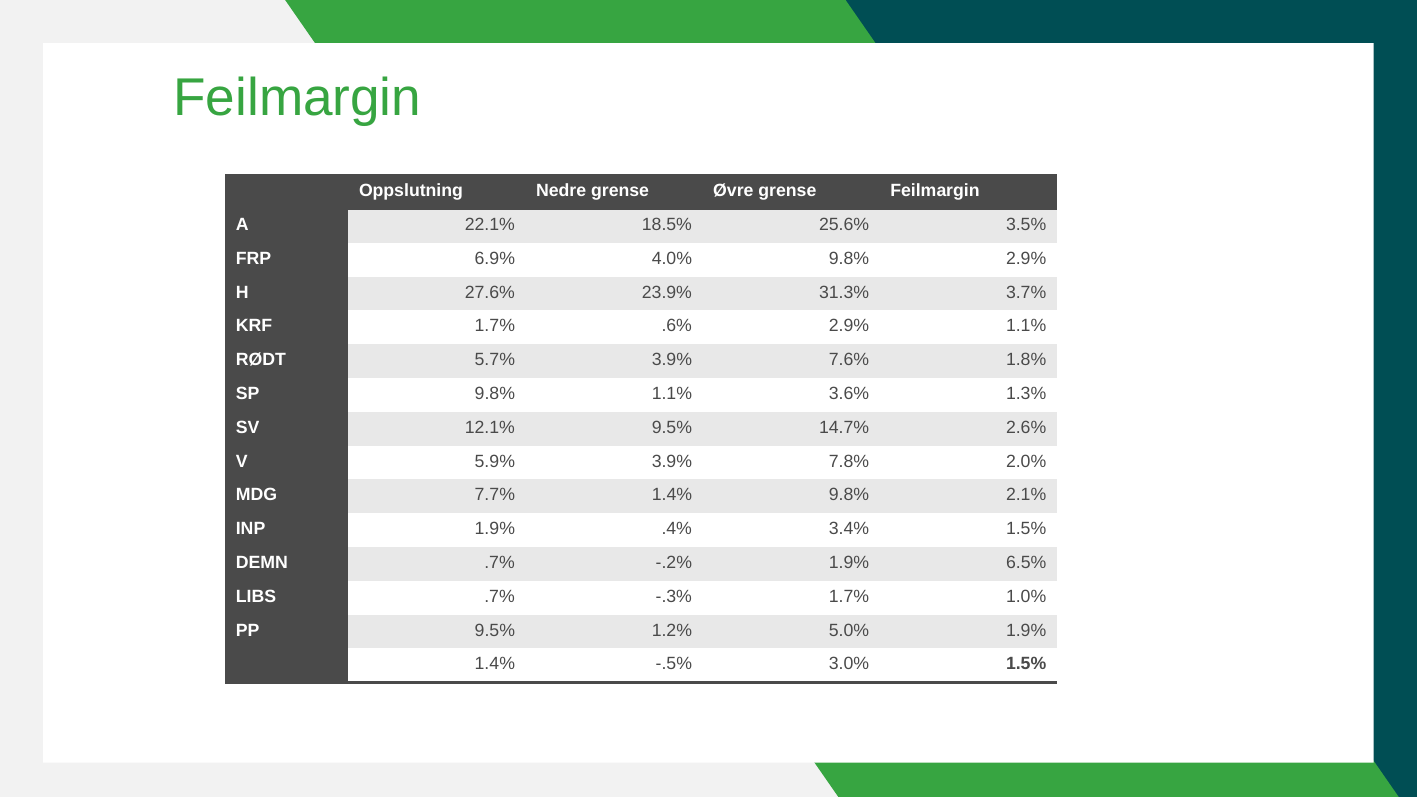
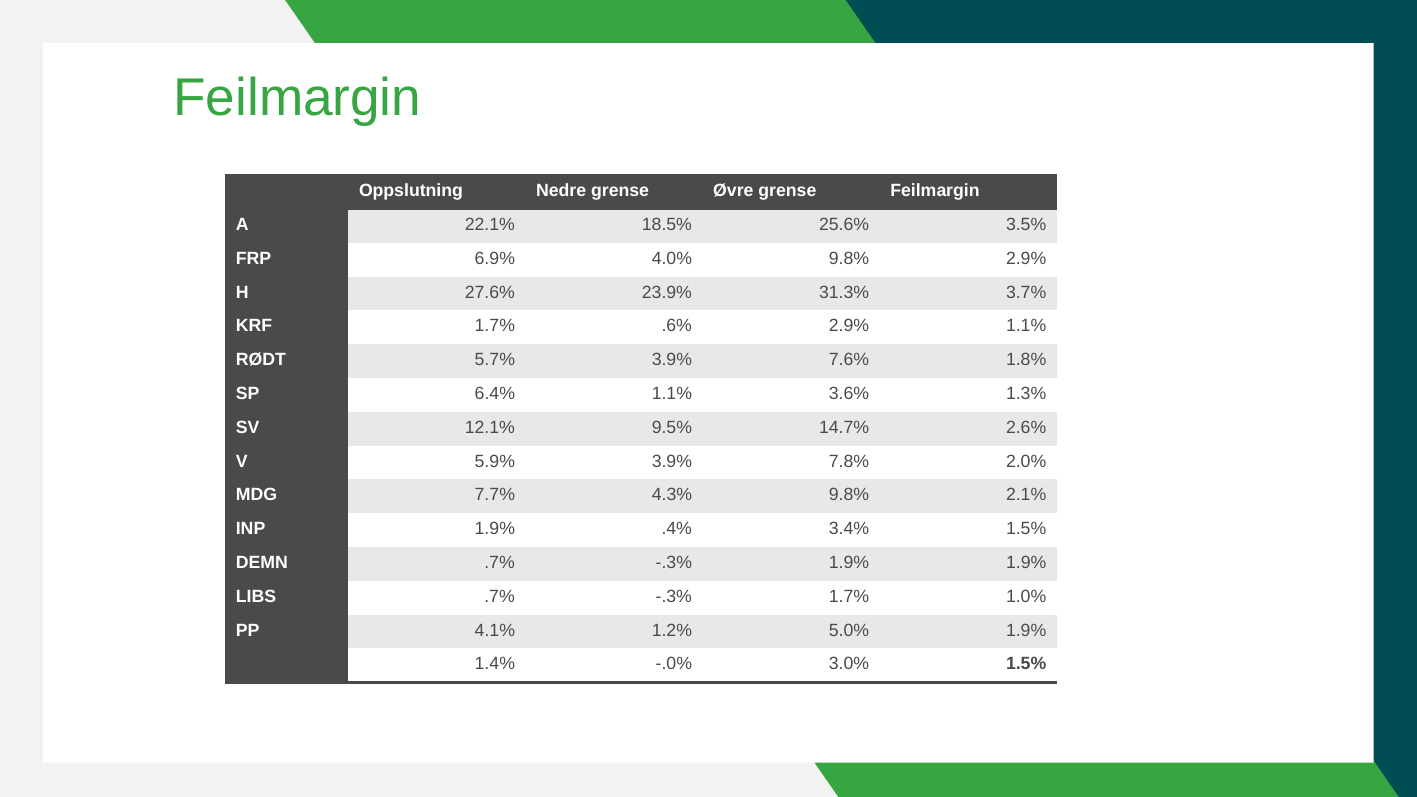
SP 9.8%: 9.8% -> 6.4% (495, 394)
7.7% 1.4%: 1.4% -> 4.3% (672, 495)
DEMN .7% -.2%: -.2% -> -.3% (674, 563)
1.9% 6.5%: 6.5% -> 1.9% (1026, 563)
PP 9.5%: 9.5% -> 4.1% (495, 630)
-.5%: -.5% -> -.0% (674, 664)
